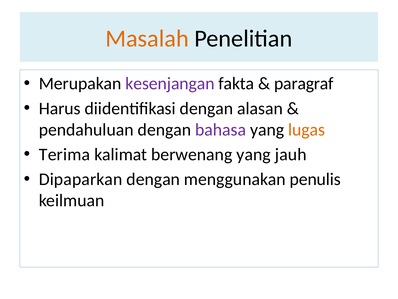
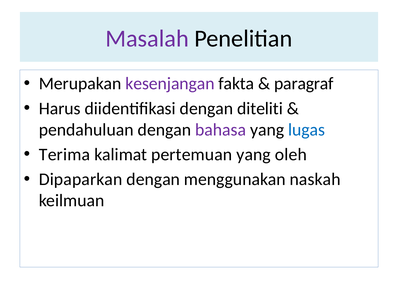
Masalah colour: orange -> purple (147, 39)
alasan: alasan -> diteliti (260, 108)
lugas colour: orange -> blue (307, 129)
berwenang: berwenang -> pertemuan (192, 154)
jauh: jauh -> oleh (291, 154)
penulis: penulis -> naskah (315, 179)
